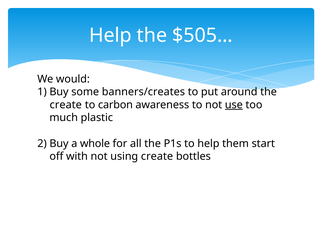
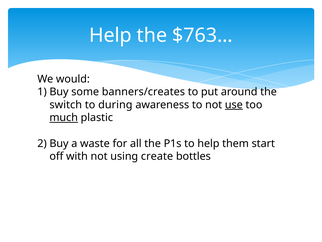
$505…: $505… -> $763… (203, 35)
create: create -> switch (66, 105)
carbon: carbon -> during (115, 105)
much underline: none -> present (64, 117)
whole: whole -> waste (95, 143)
